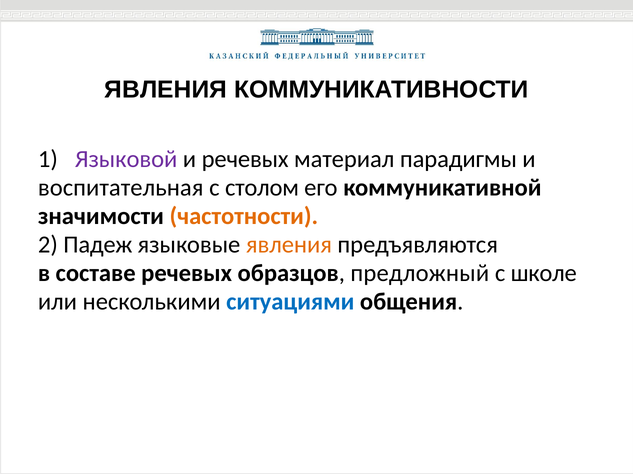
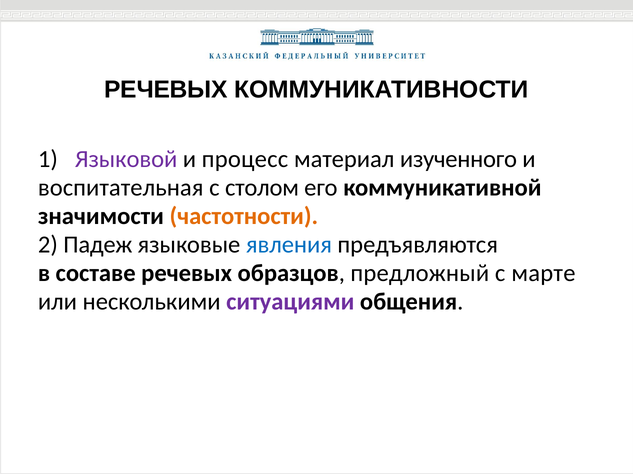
ЯВЛЕНИЯ: ЯВЛЕНИЯ -> РЕЧЕВЫХ (166, 90)
и речевых: речевых -> процесс (245, 159)
парадигмы: парадигмы -> изученного (459, 159)
явления colour: orange -> blue (289, 245)
школе: школе -> марте (543, 274)
ситуациями colour: blue -> purple (290, 302)
